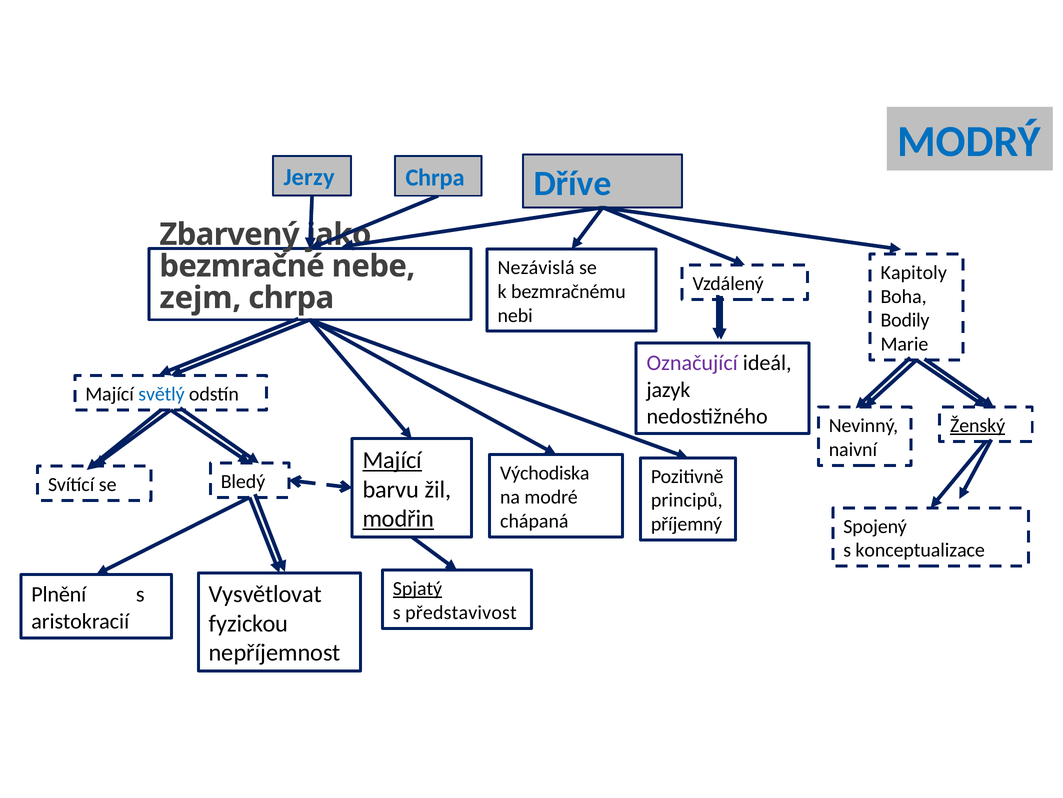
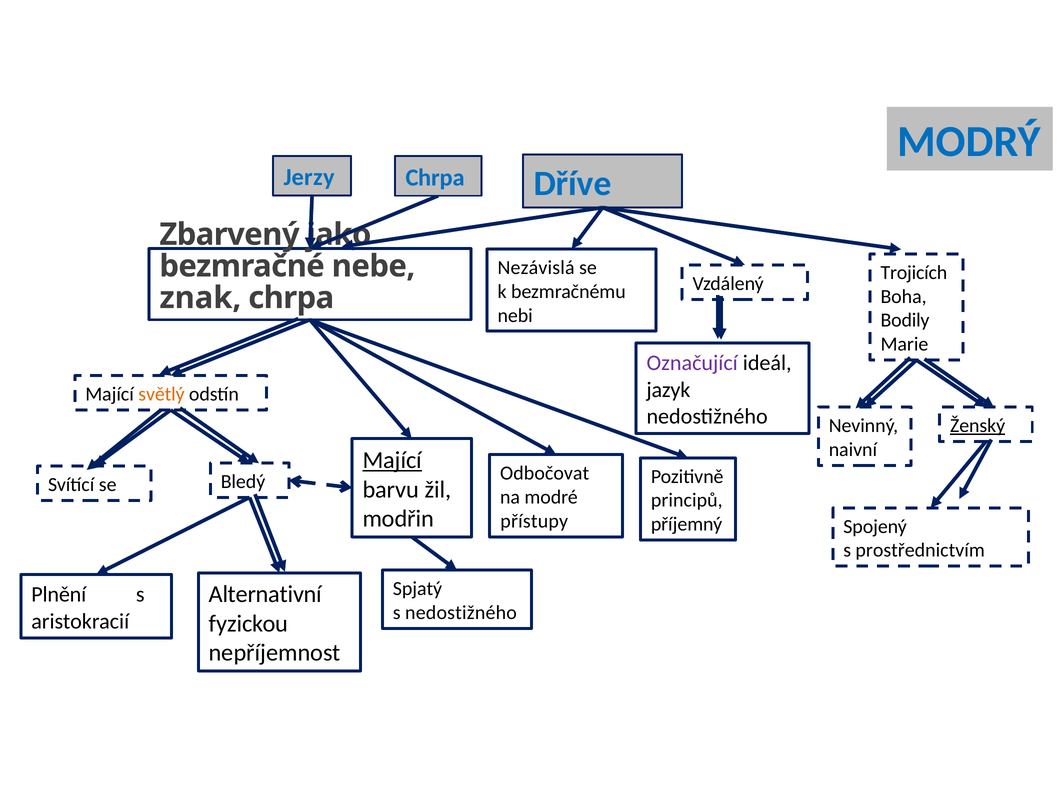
Kapitoly: Kapitoly -> Trojicích (914, 272)
zejm: zejm -> znak (200, 298)
světlý colour: blue -> orange (162, 394)
Východiska: Východiska -> Odbočovat (545, 473)
modřin underline: present -> none (398, 518)
chápaná: chápaná -> přístupy (534, 521)
konceptualizace: konceptualizace -> prostřednictvím (920, 550)
Spjatý underline: present -> none (417, 588)
Vysvětlovat: Vysvětlovat -> Alternativní (265, 594)
s představivost: představivost -> nedostižného (461, 612)
